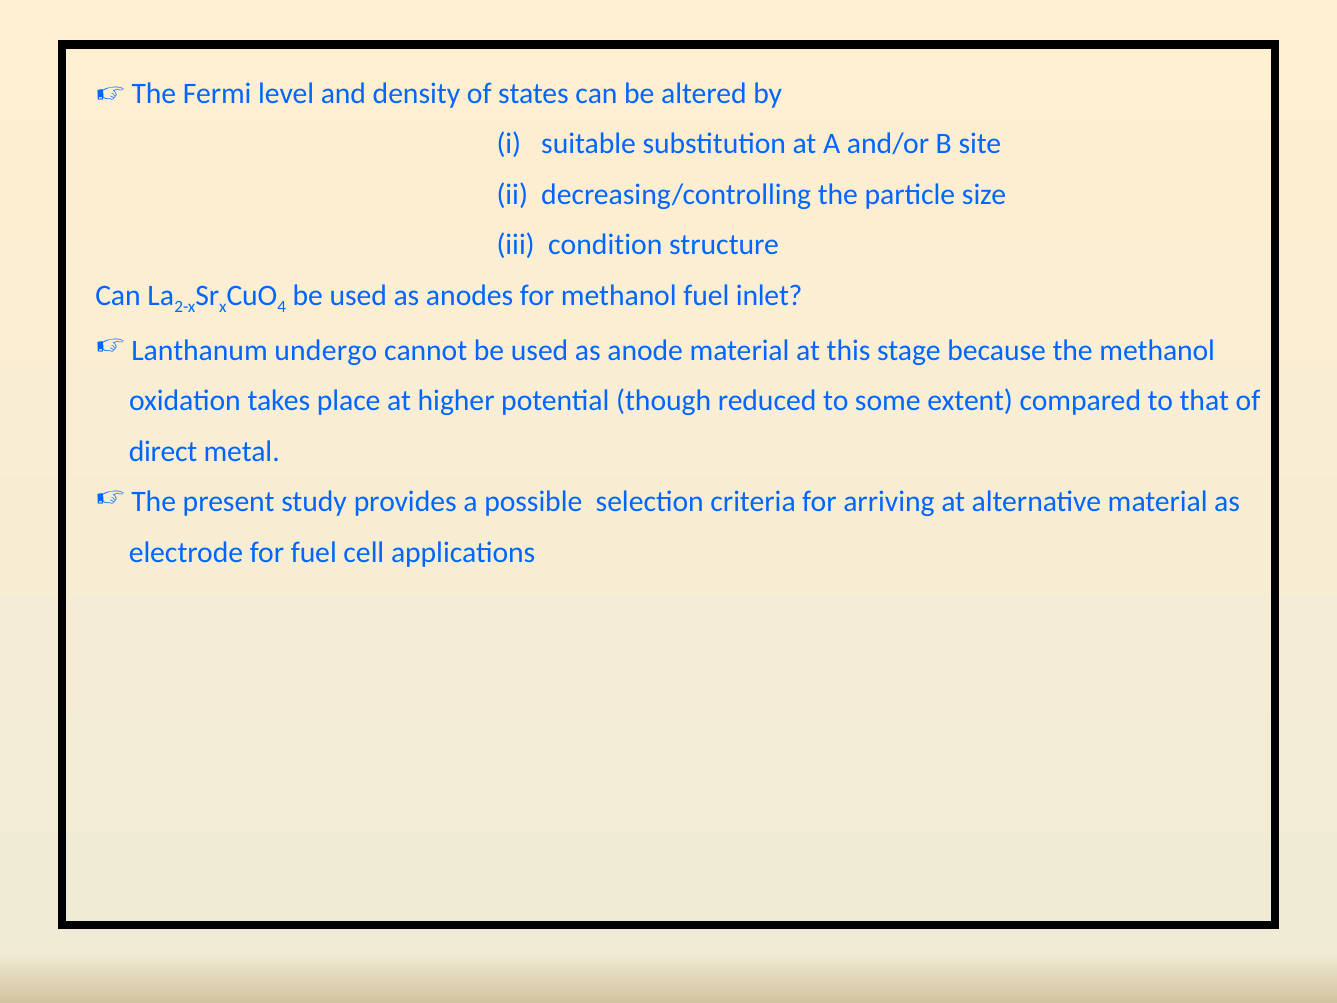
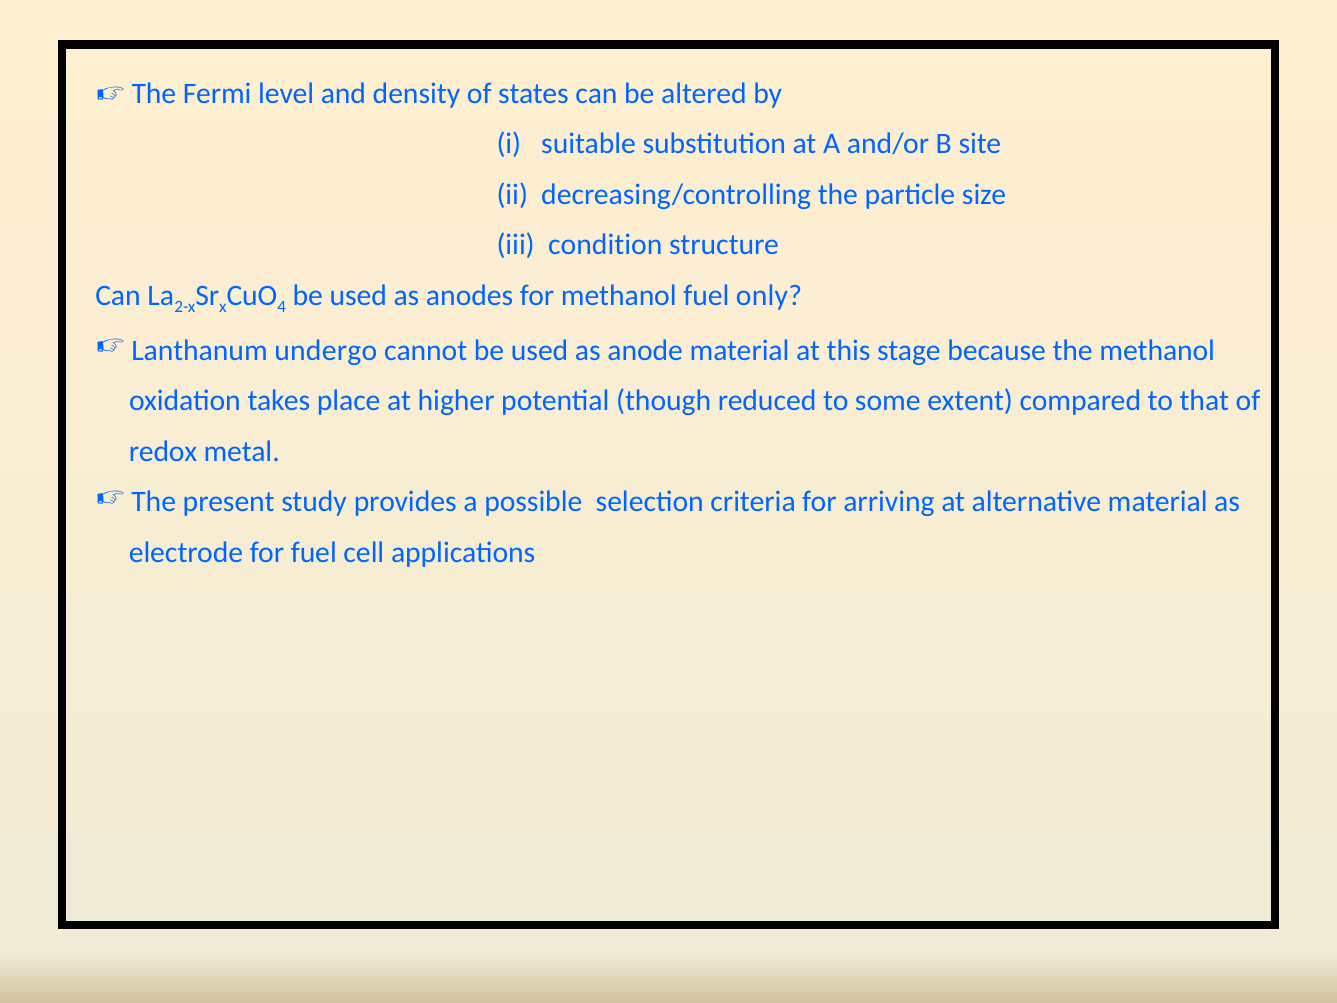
inlet: inlet -> only (769, 295)
direct: direct -> redox (163, 452)
